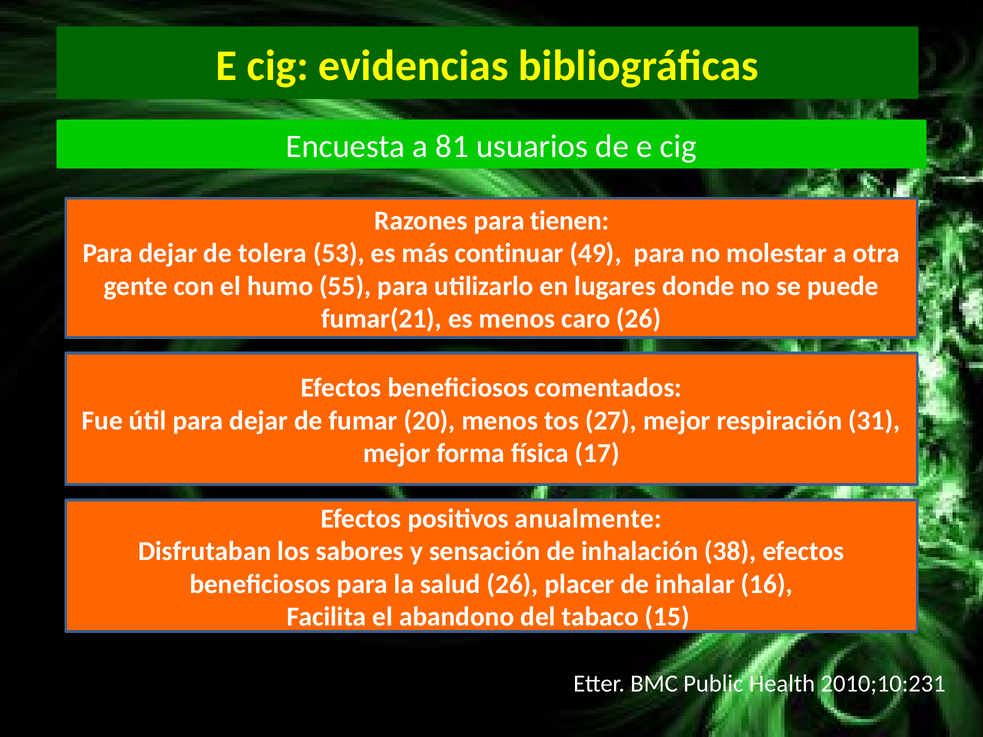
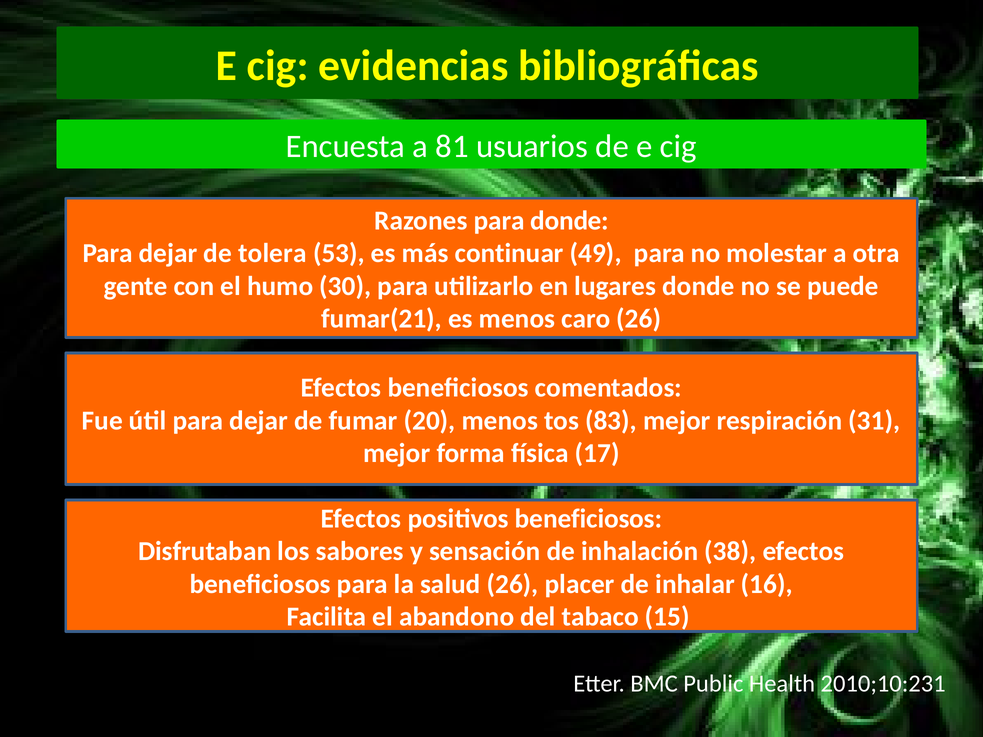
para tienen: tienen -> donde (570, 221)
55: 55 -> 30 (345, 286)
27: 27 -> 83 (611, 421)
positivos anualmente: anualmente -> beneficiosos (589, 519)
